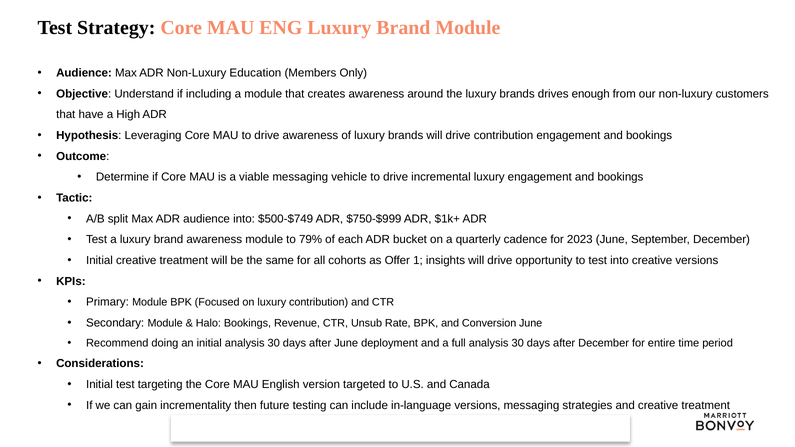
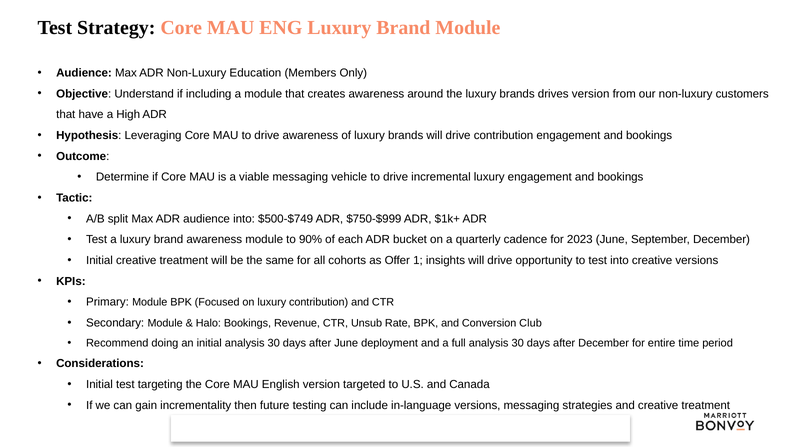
drives enough: enough -> version (591, 94)
79%: 79% -> 90% (311, 240)
Conversion June: June -> Club (531, 323)
